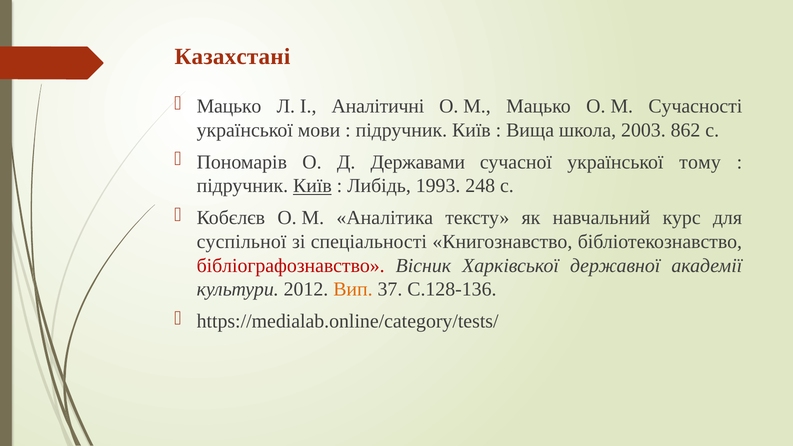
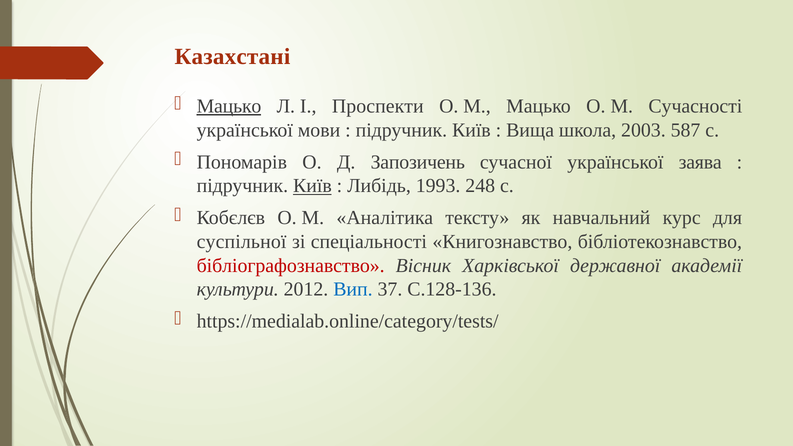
Мацько underline: none -> present (229, 106)
Аналітичні: Аналітичні -> Проспекти (378, 106)
862: 862 -> 587 (686, 130)
Державами: Державами -> Запозичень (418, 162)
тому: тому -> заява (700, 162)
Вип colour: orange -> blue (353, 289)
